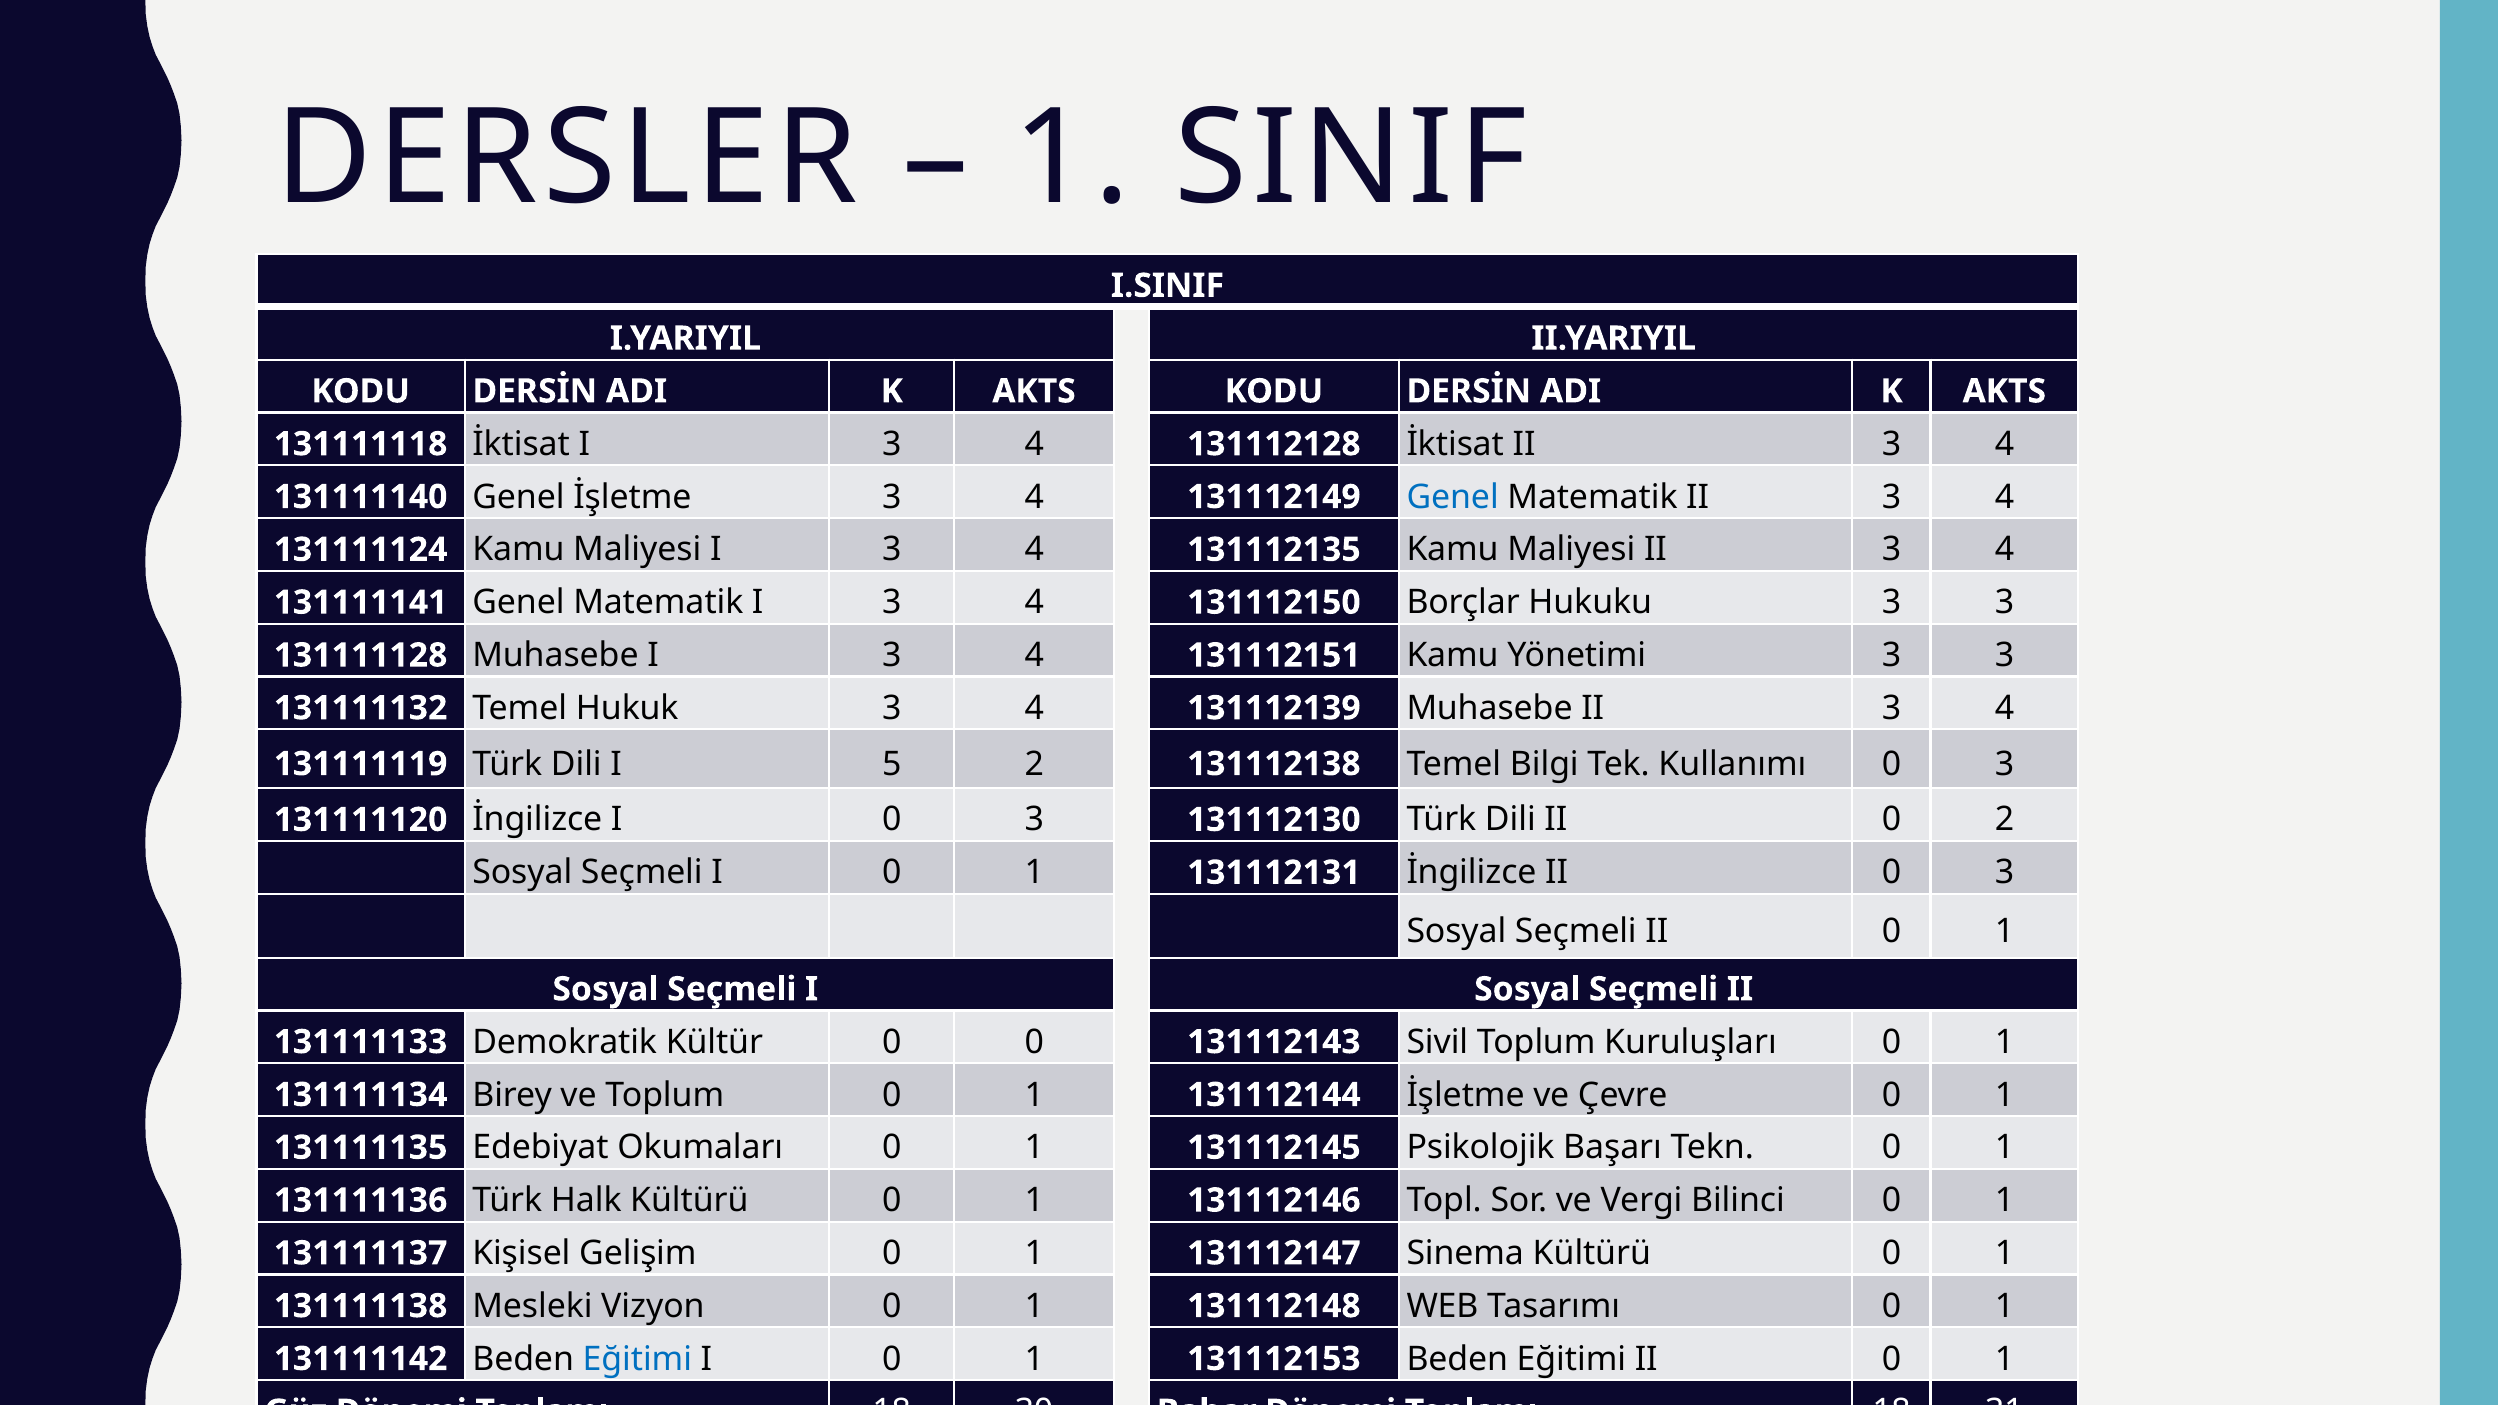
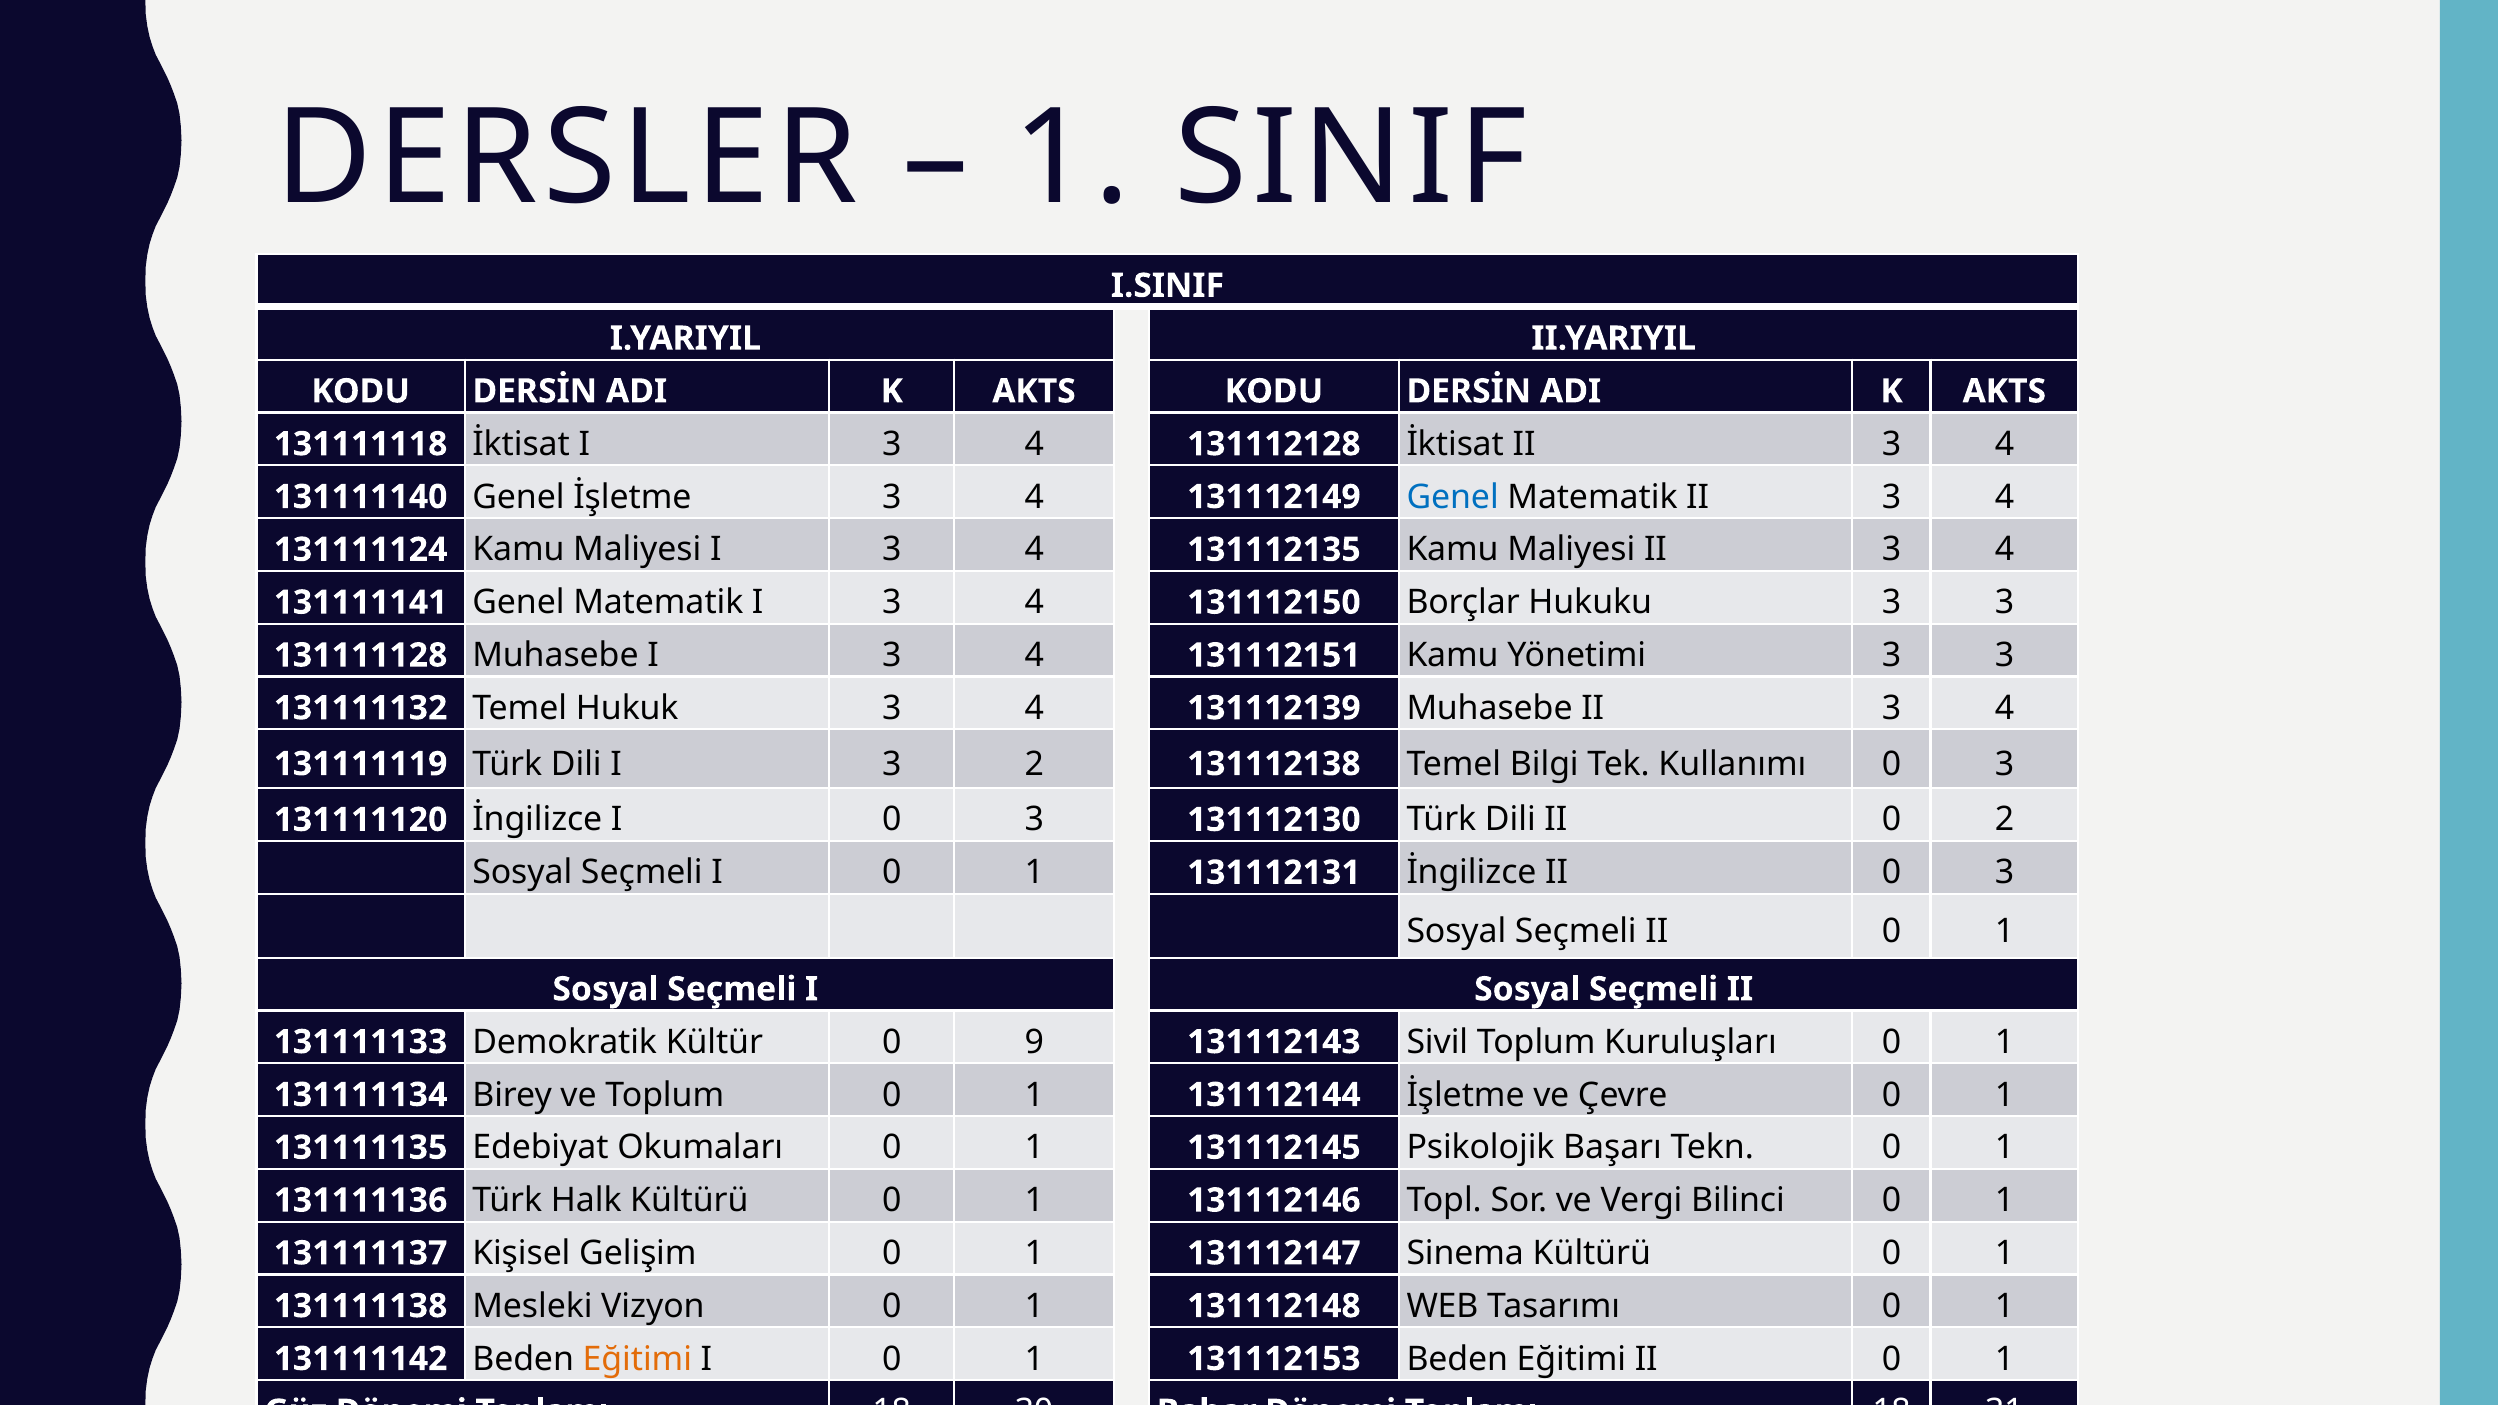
Dili I 5: 5 -> 3 (892, 764)
0 0: 0 -> 9 (1034, 1042)
Eğitimi colour: blue -> orange (637, 1359)
